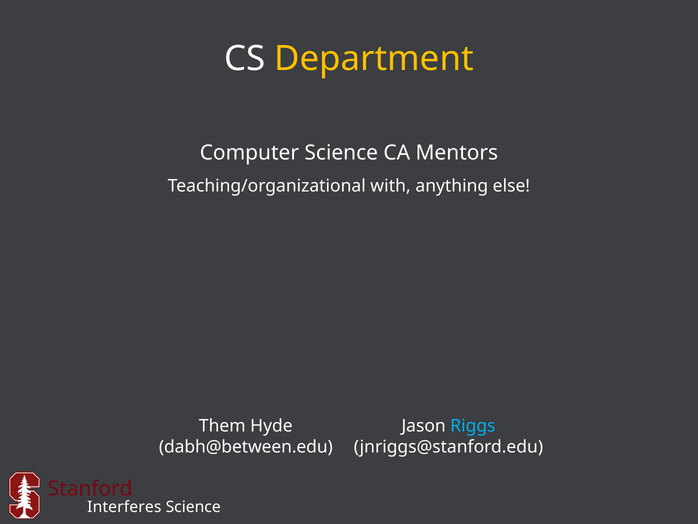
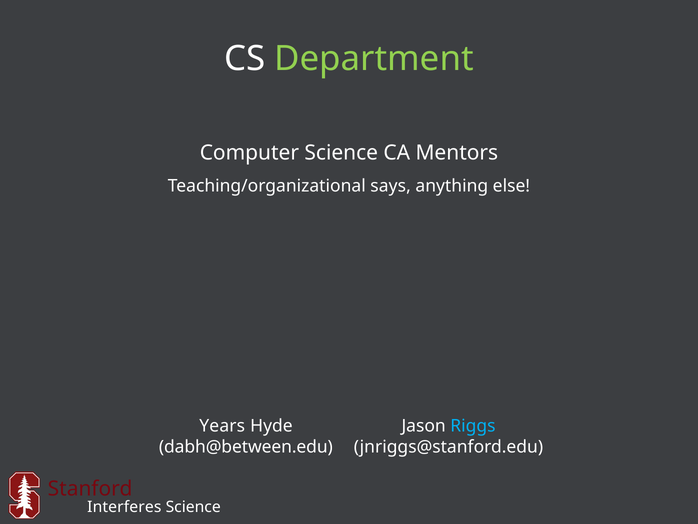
Department colour: yellow -> light green (374, 59)
with: with -> says (391, 186)
Them: Them -> Years (222, 426)
